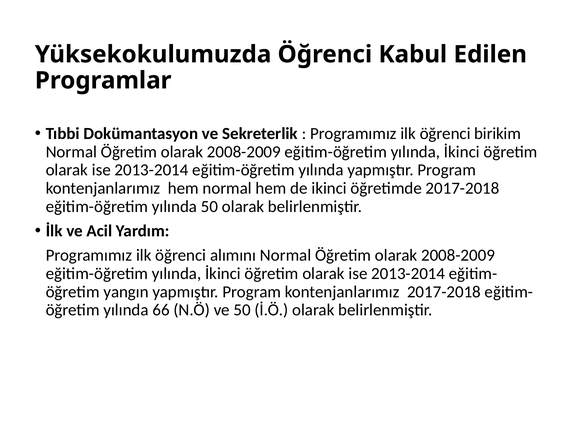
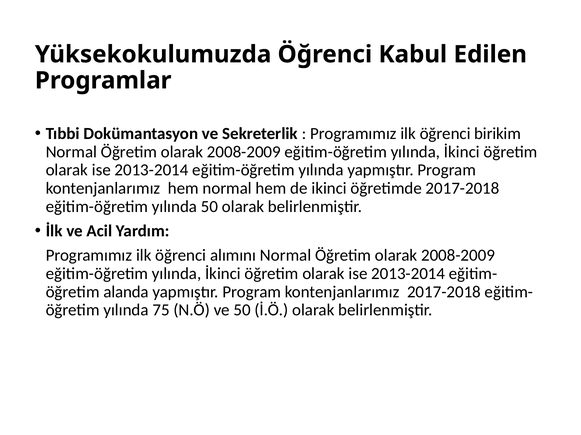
yangın: yangın -> alanda (126, 292)
66: 66 -> 75 (161, 311)
